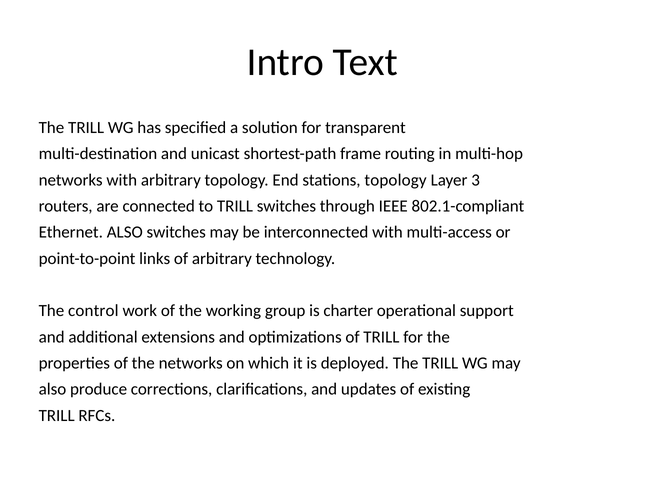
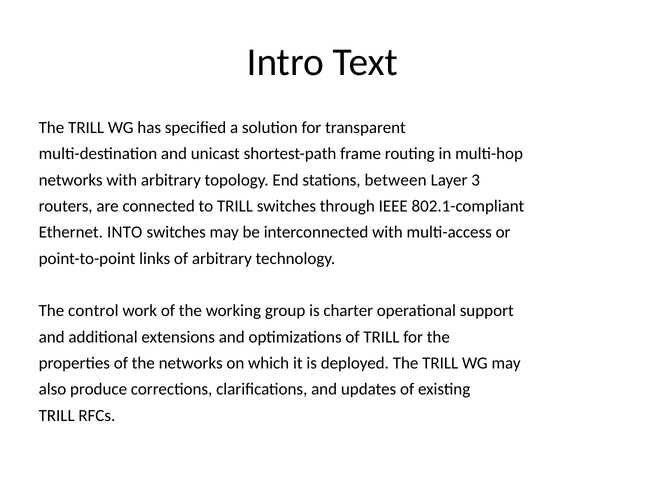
stations topology: topology -> between (396, 180)
Ethernet ALSO: ALSO -> INTO (125, 232)
